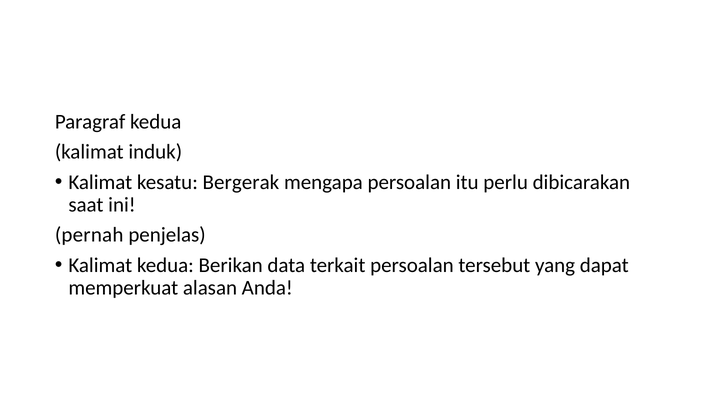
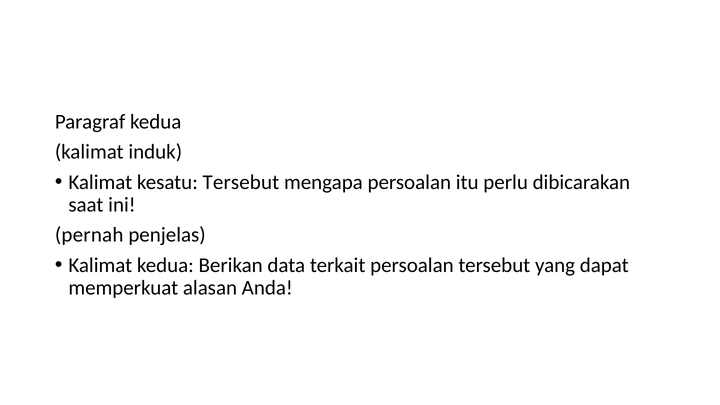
kesatu Bergerak: Bergerak -> Tersebut (241, 182)
